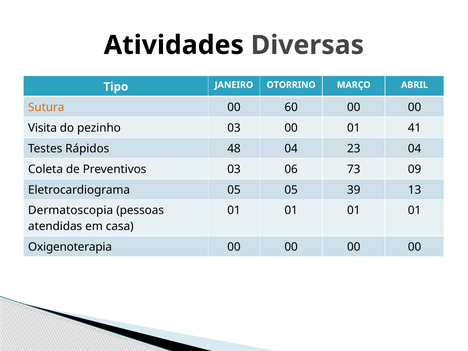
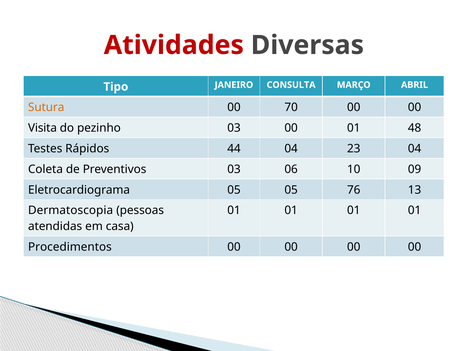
Atividades colour: black -> red (174, 45)
OTORRINO: OTORRINO -> CONSULTA (291, 85)
60: 60 -> 70 (291, 107)
41: 41 -> 48 (415, 128)
48: 48 -> 44 (234, 149)
73: 73 -> 10 (354, 169)
39: 39 -> 76 (354, 190)
Oxigenoterapia: Oxigenoterapia -> Procedimentos (70, 247)
